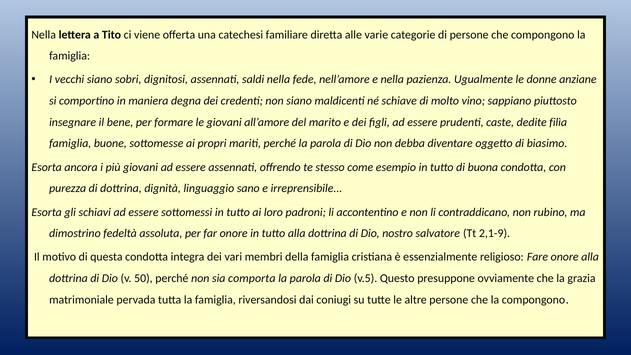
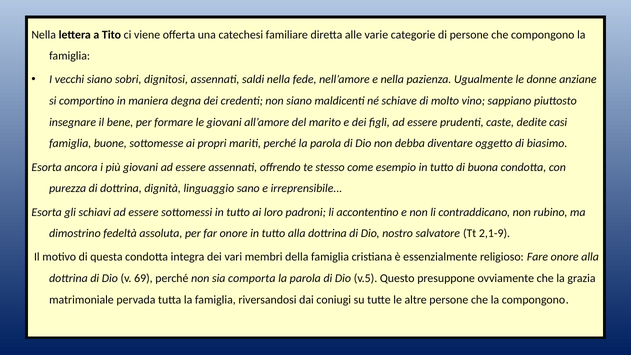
filìa: filìa -> casi (558, 122)
50: 50 -> 69 (143, 278)
